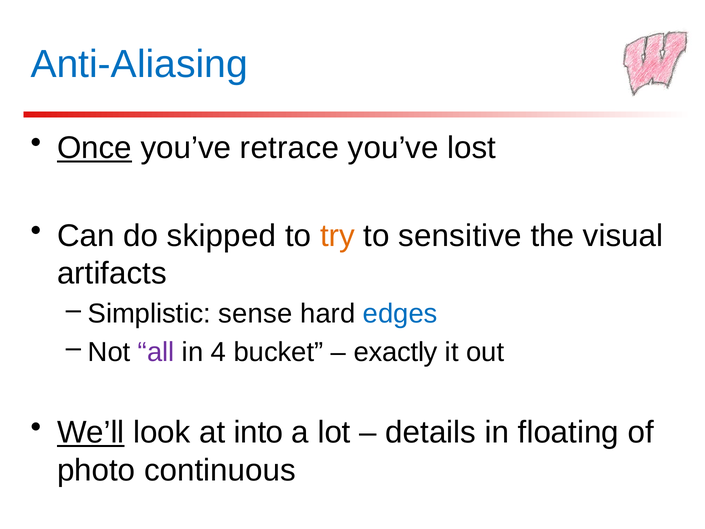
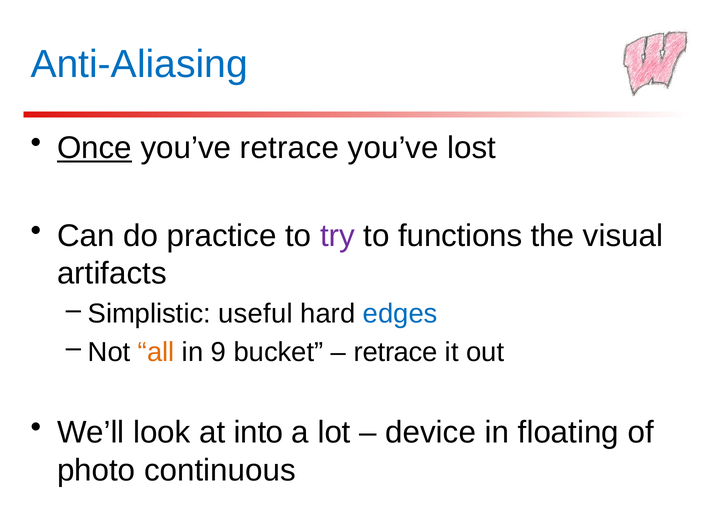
skipped: skipped -> practice (222, 236)
try colour: orange -> purple (337, 236)
sensitive: sensitive -> functions (460, 236)
sense: sense -> useful (256, 314)
all colour: purple -> orange (156, 352)
4: 4 -> 9 (218, 352)
exactly: exactly -> retrace (396, 352)
We’ll underline: present -> none (91, 432)
details: details -> device (431, 432)
